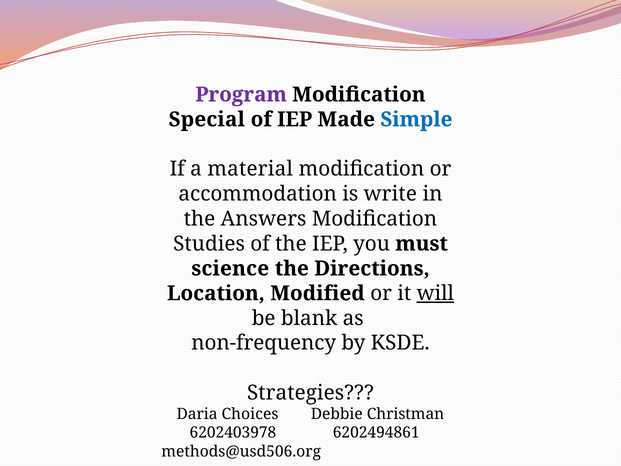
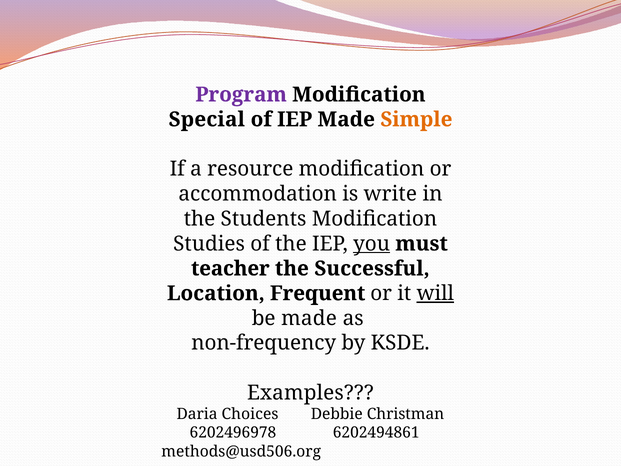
Simple colour: blue -> orange (416, 119)
material: material -> resource (250, 169)
Answers: Answers -> Students (264, 219)
you underline: none -> present (372, 244)
science: science -> teacher (230, 268)
Directions: Directions -> Successful (372, 268)
Modified: Modified -> Frequent (318, 293)
be blank: blank -> made (309, 318)
Strategies: Strategies -> Examples (310, 393)
6202403978: 6202403978 -> 6202496978 (233, 433)
